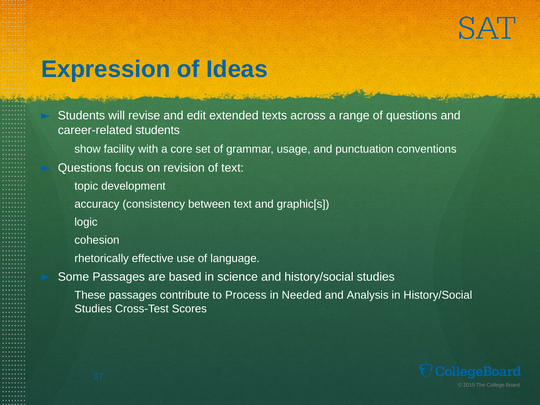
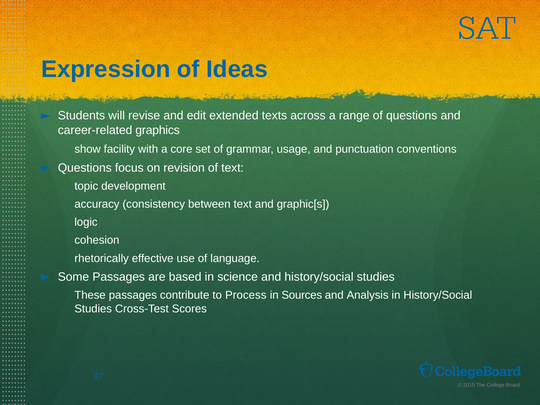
career-related students: students -> graphics (158, 130)
Needed: Needed -> Sources (302, 295)
